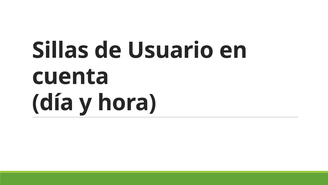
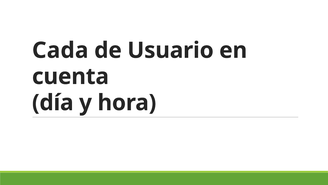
Sillas: Sillas -> Cada (60, 50)
